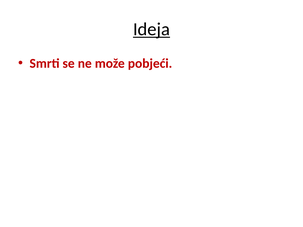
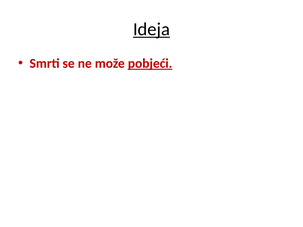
pobjeći underline: none -> present (150, 64)
